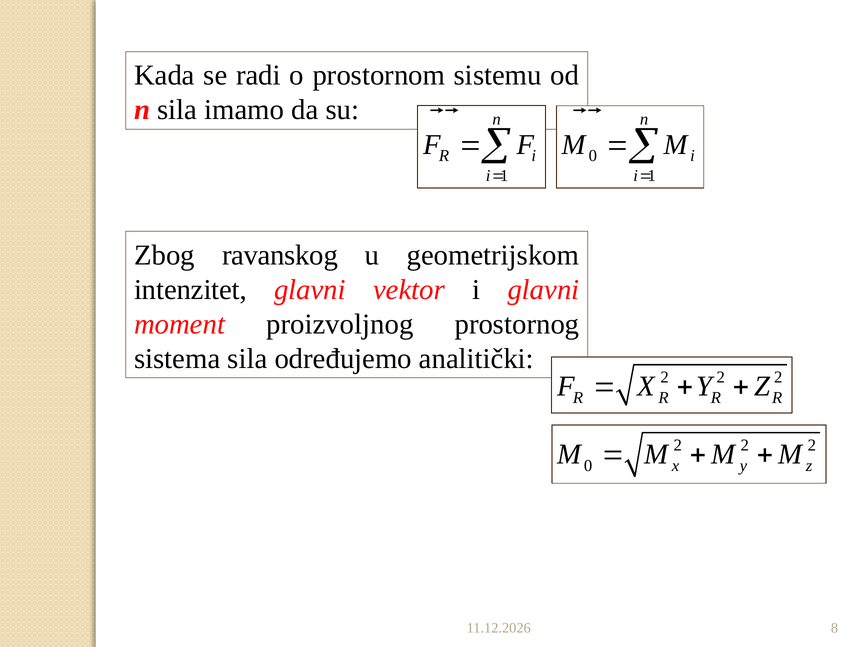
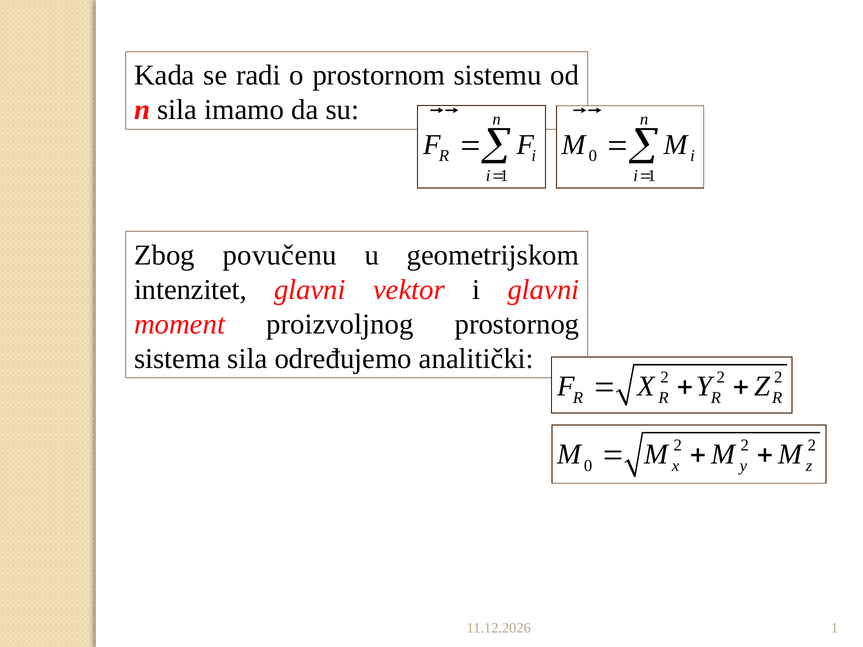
ravanskog: ravanskog -> povučenu (280, 255)
8: 8 -> 1 (835, 628)
